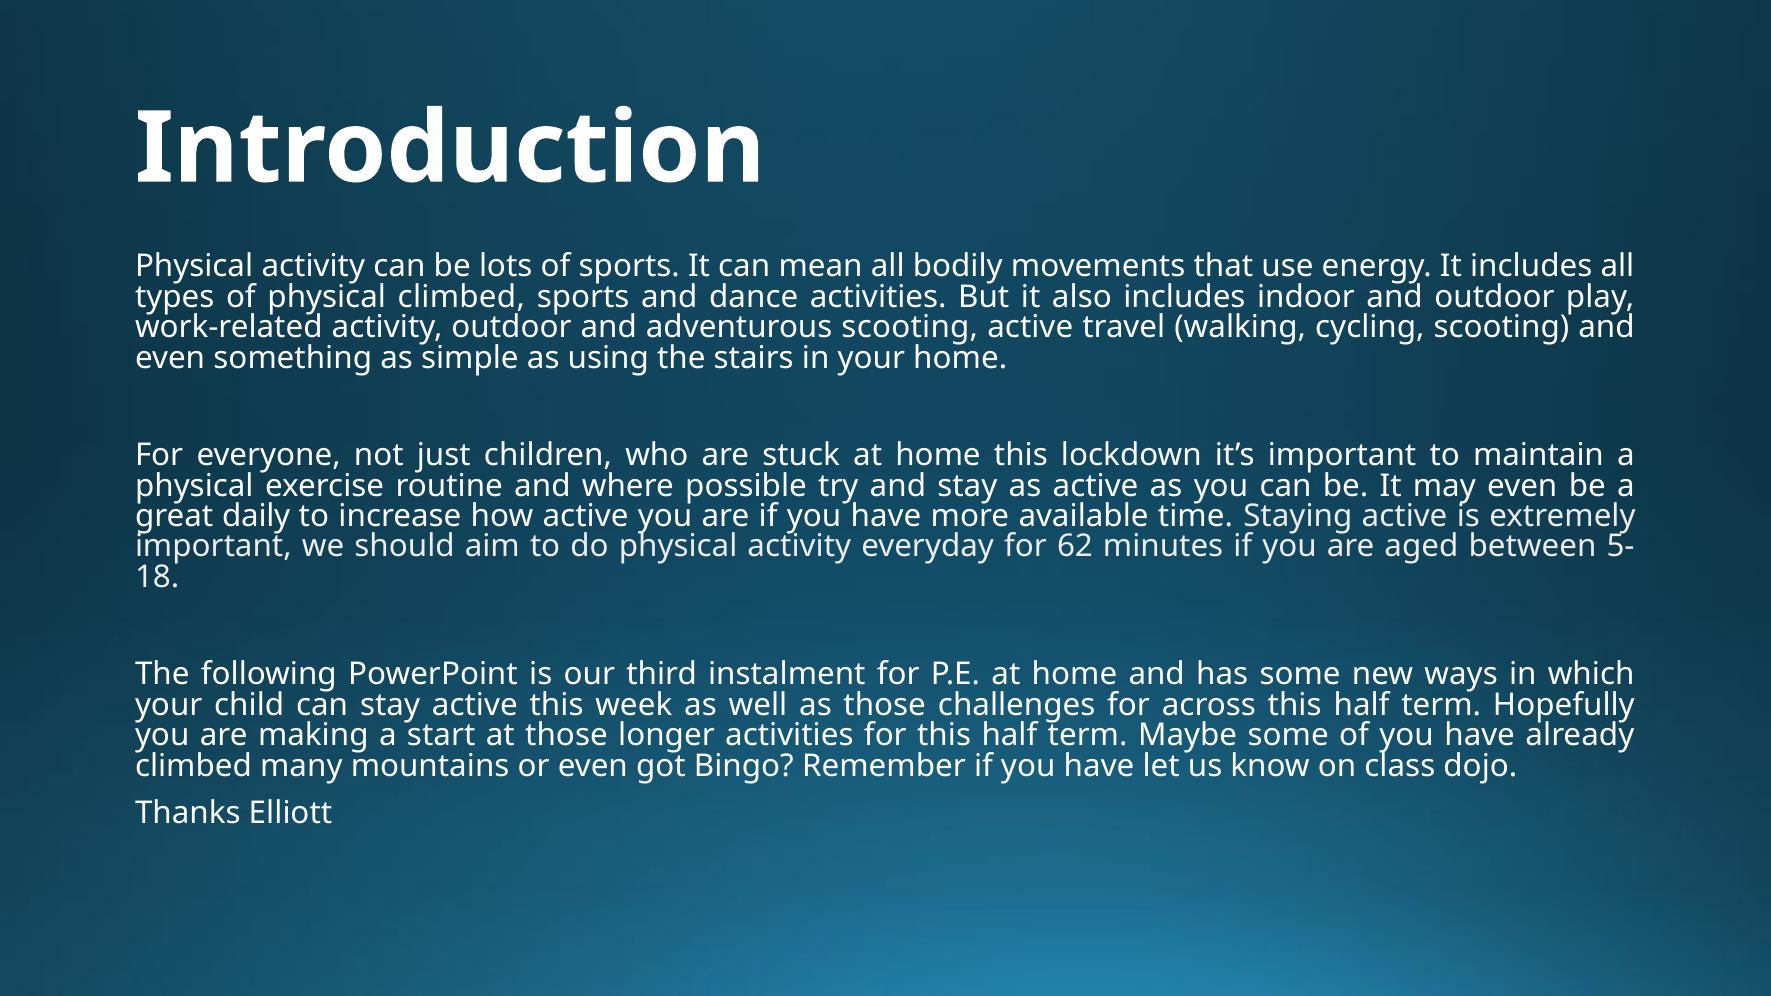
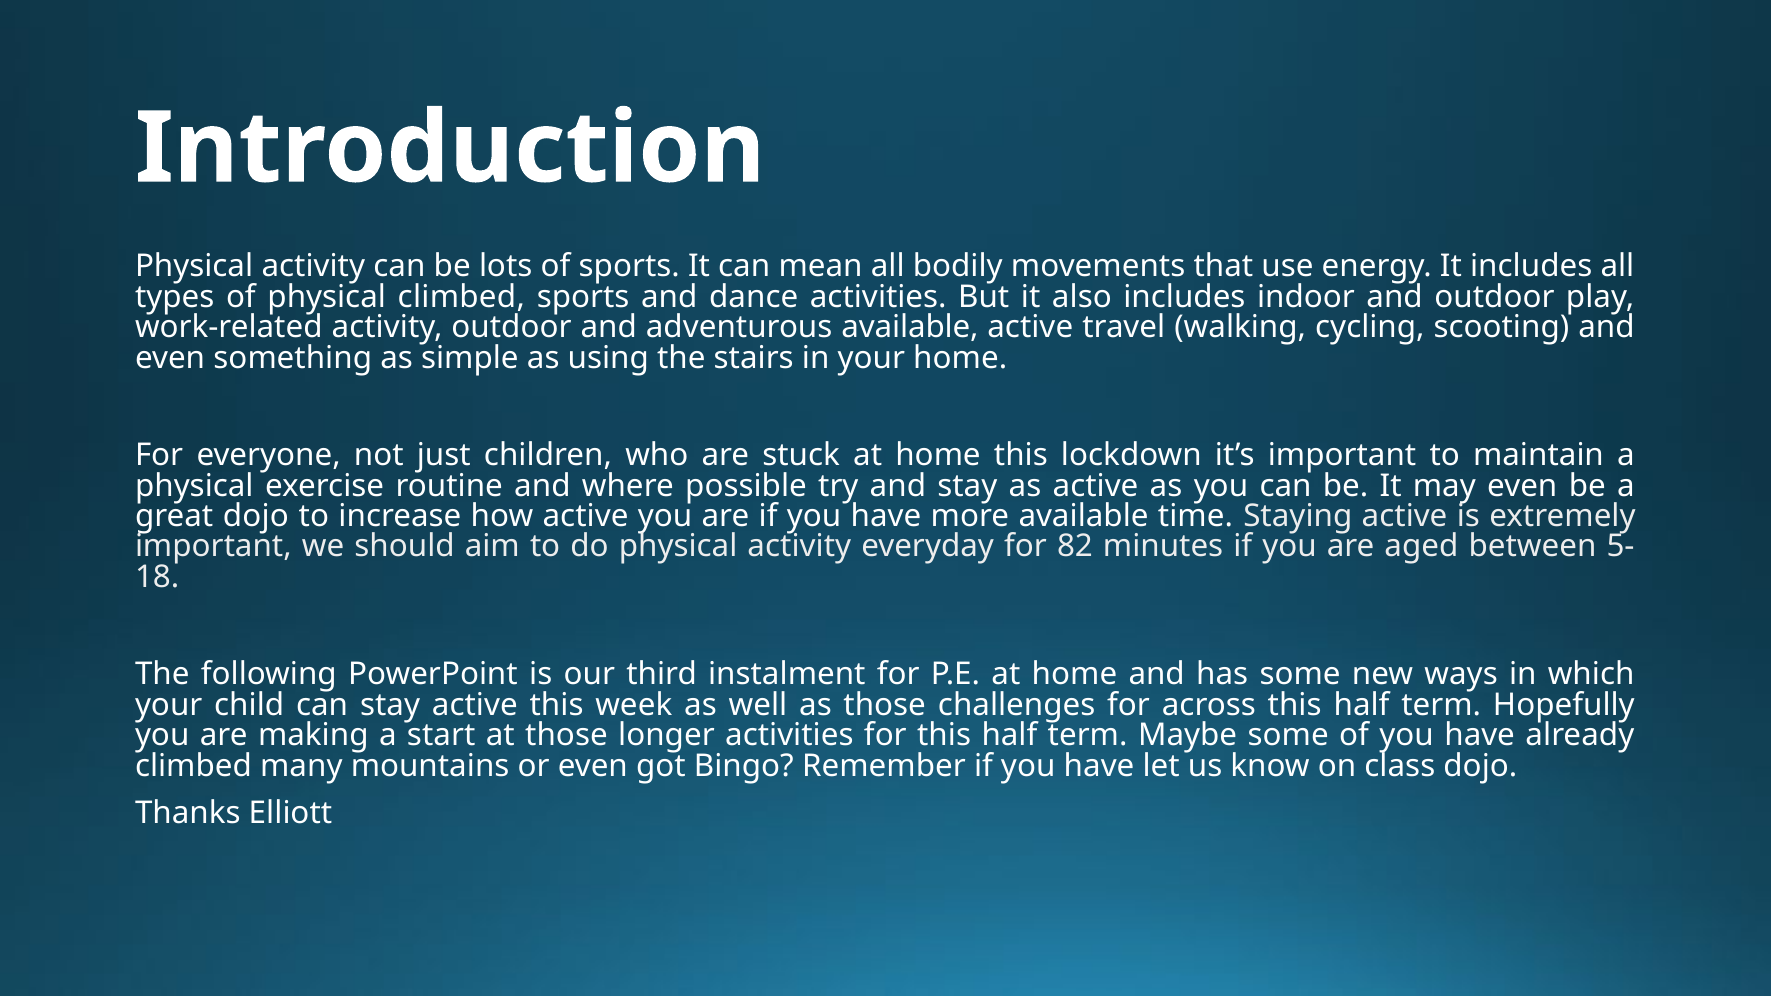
adventurous scooting: scooting -> available (910, 327)
great daily: daily -> dojo (256, 516)
62: 62 -> 82 (1075, 547)
